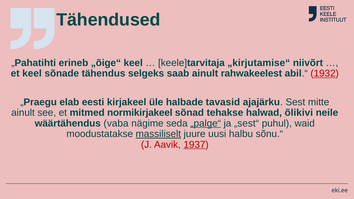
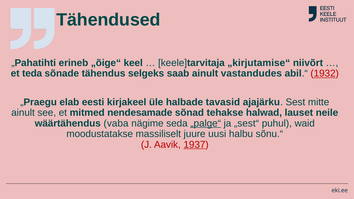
et keel: keel -> teda (32, 74)
rahwakeelest: rahwakeelest -> vastandudes (251, 74)
normikirjakeel: normikirjakeel -> nendesamade (140, 113)
õlikivi: õlikivi -> lauset (299, 113)
massiliselt underline: present -> none (158, 134)
